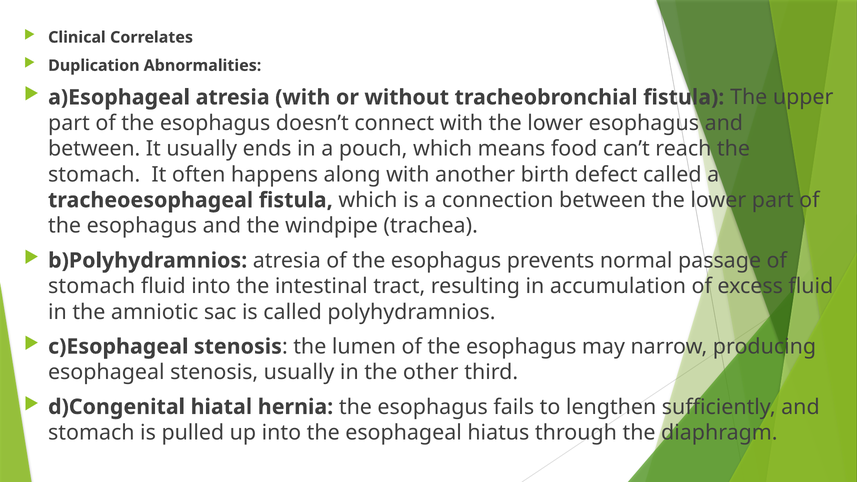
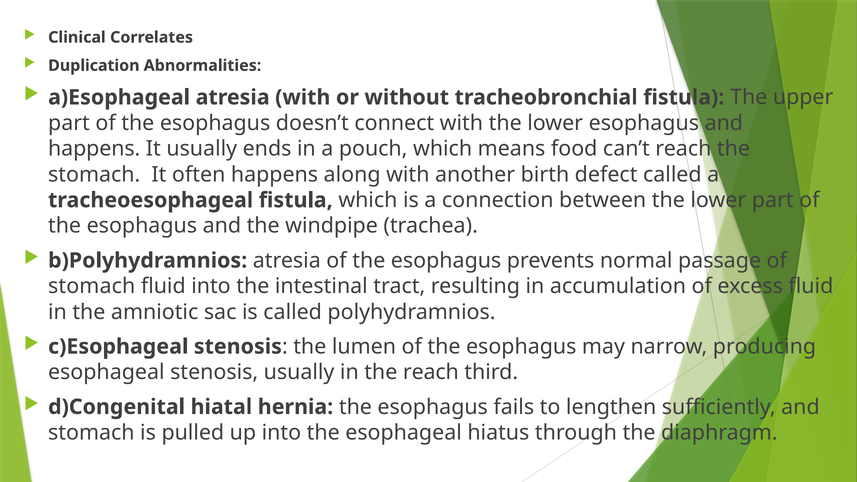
between: between -> happens (94, 149)
the other: other -> reach (431, 372)
